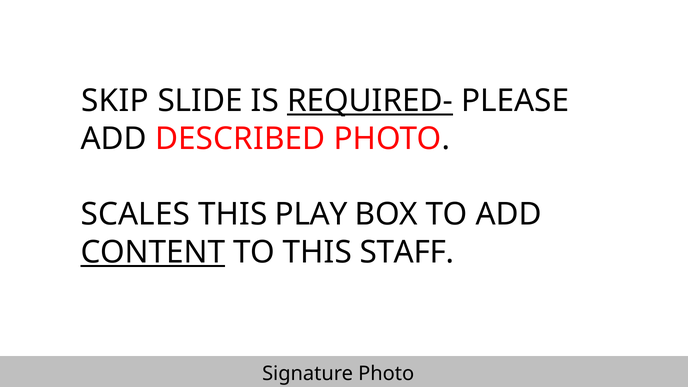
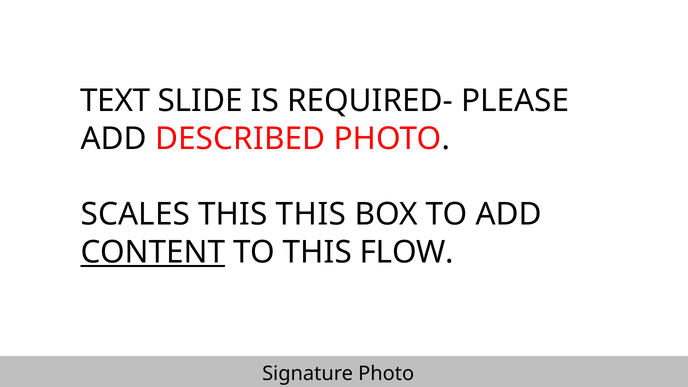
SKIP: SKIP -> TEXT (115, 101)
REQUIRED- underline: present -> none (370, 101)
THIS PLAY: PLAY -> THIS (311, 215)
STAFF: STAFF -> FLOW (407, 252)
